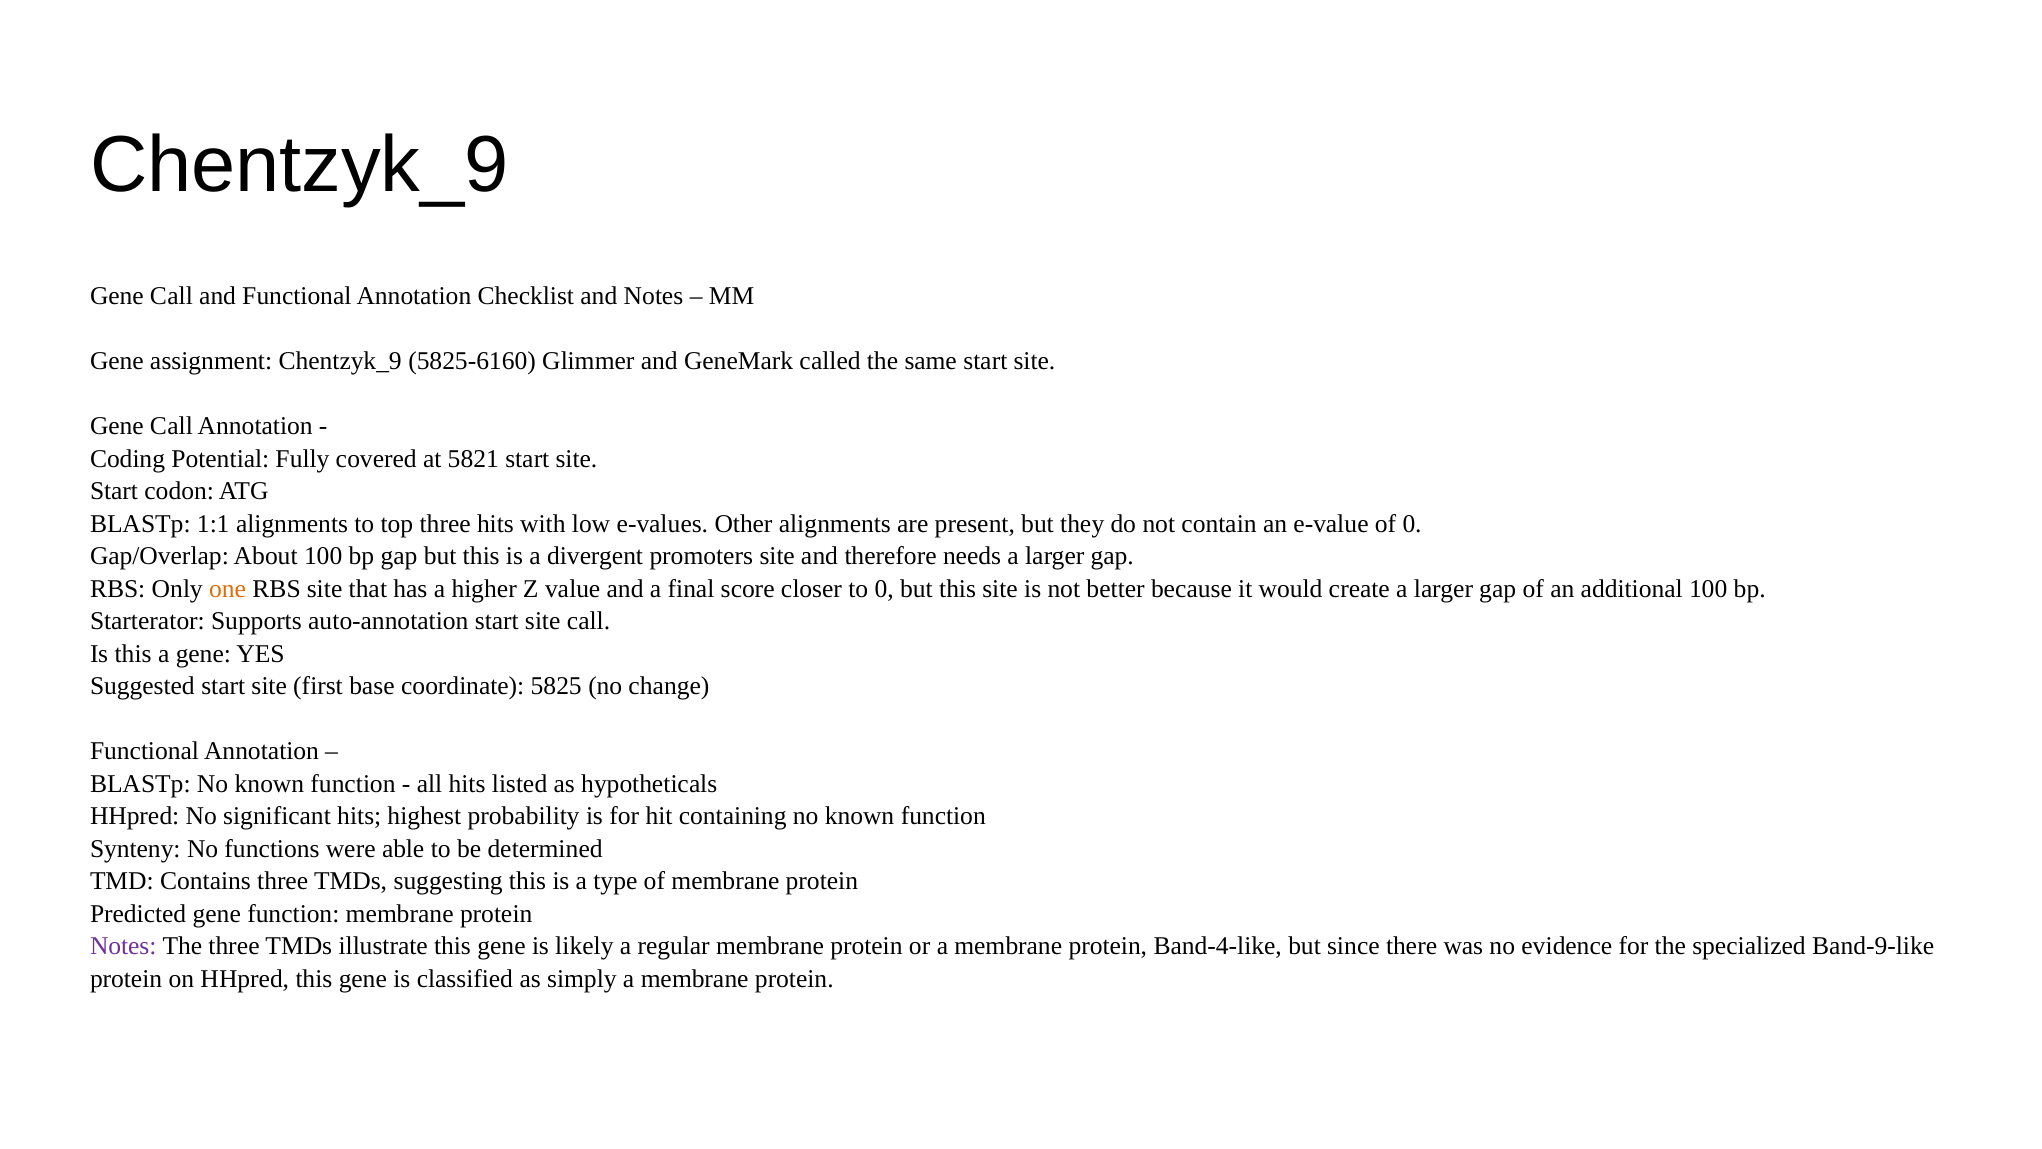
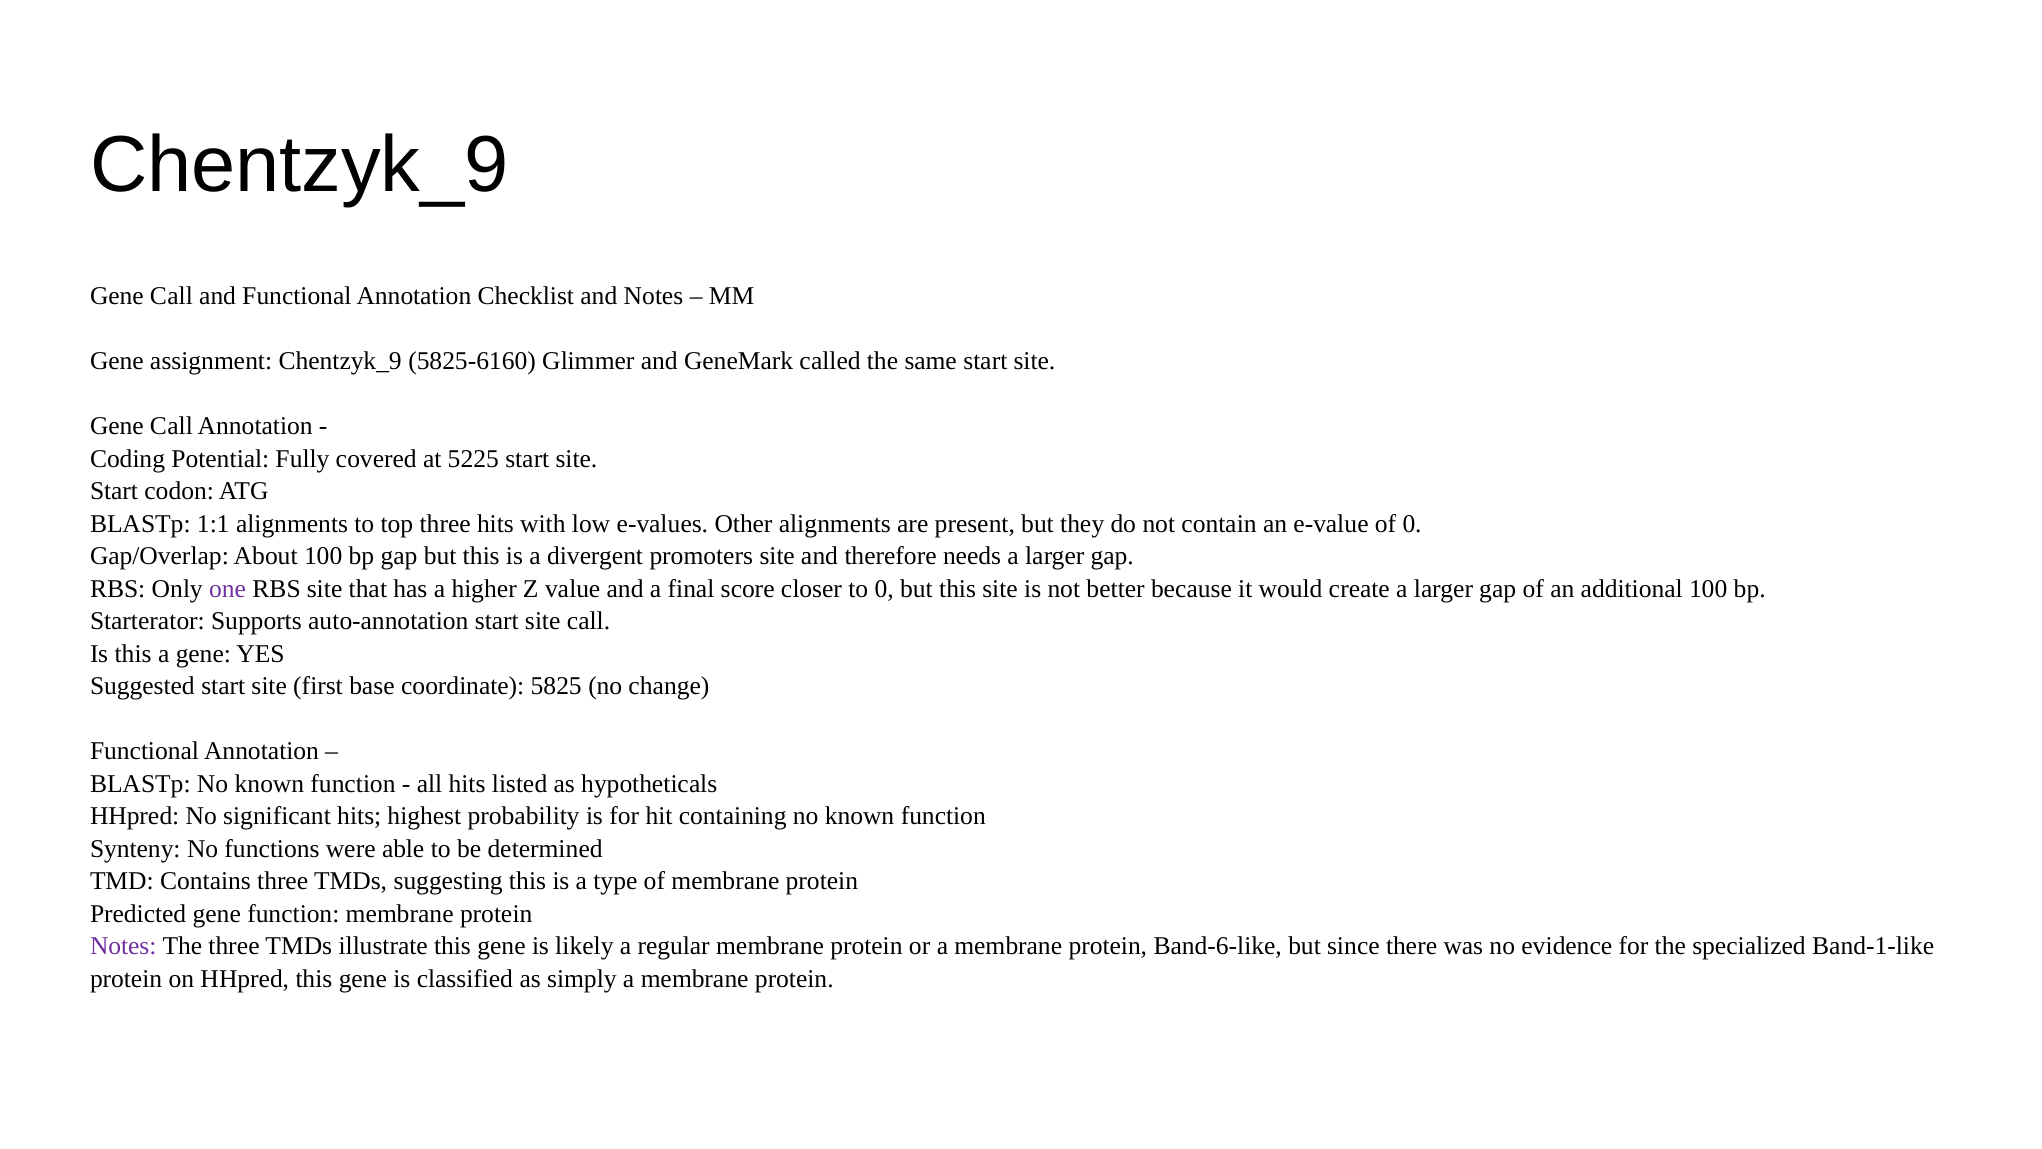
5821: 5821 -> 5225 (473, 459)
one colour: orange -> purple (228, 589)
Band-4-like: Band-4-like -> Band-6-like (1218, 946)
Band-9-like: Band-9-like -> Band-1-like (1873, 946)
